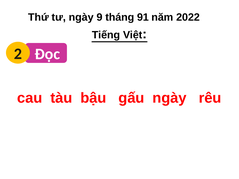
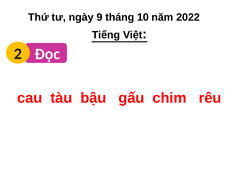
91: 91 -> 10 (143, 17)
gấu ngày: ngày -> chim (169, 98)
